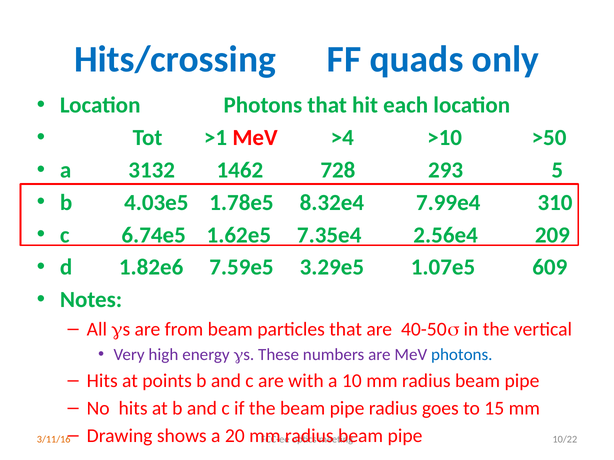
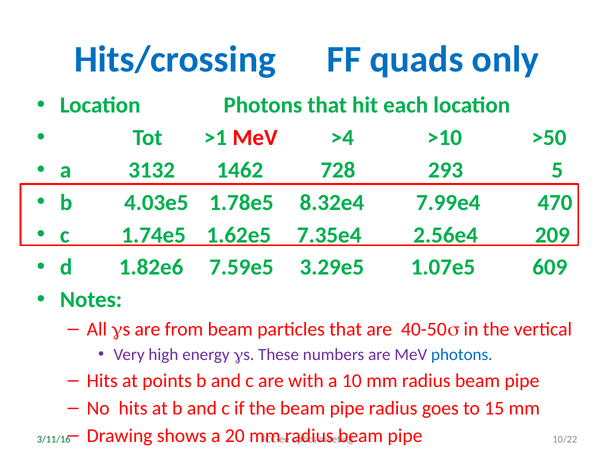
310: 310 -> 470 (555, 203)
6.74e5: 6.74e5 -> 1.74e5 (154, 235)
3/11/16 colour: orange -> green (54, 440)
